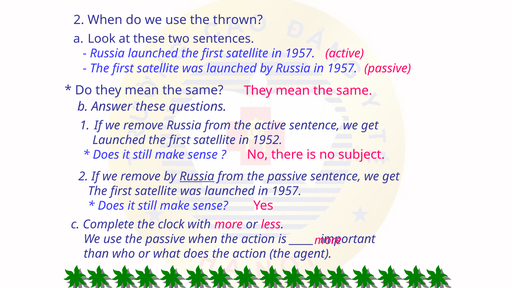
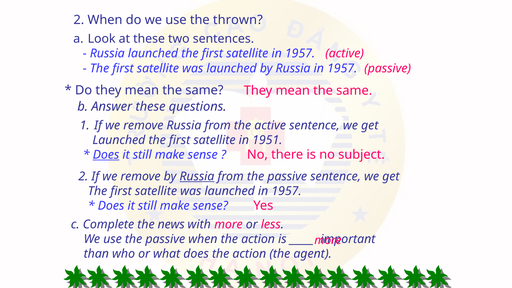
1952: 1952 -> 1951 (267, 140)
Does underline: none -> present (106, 155)
clock: clock -> news (171, 225)
